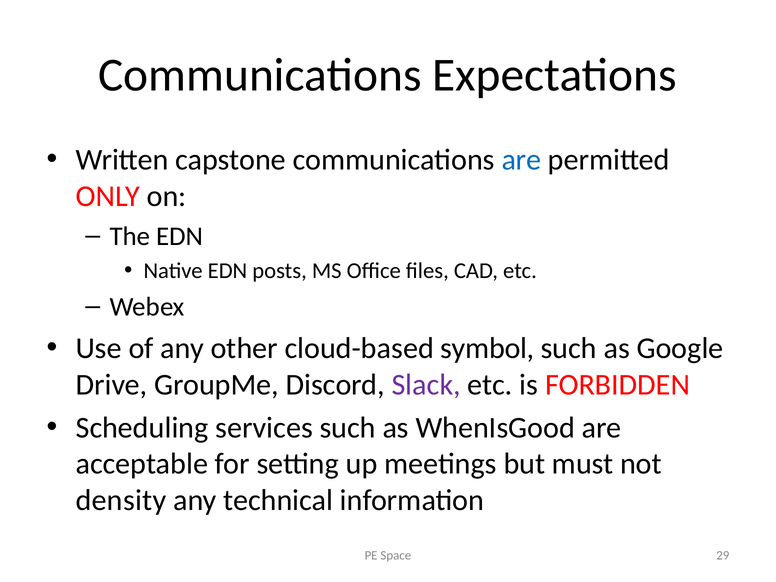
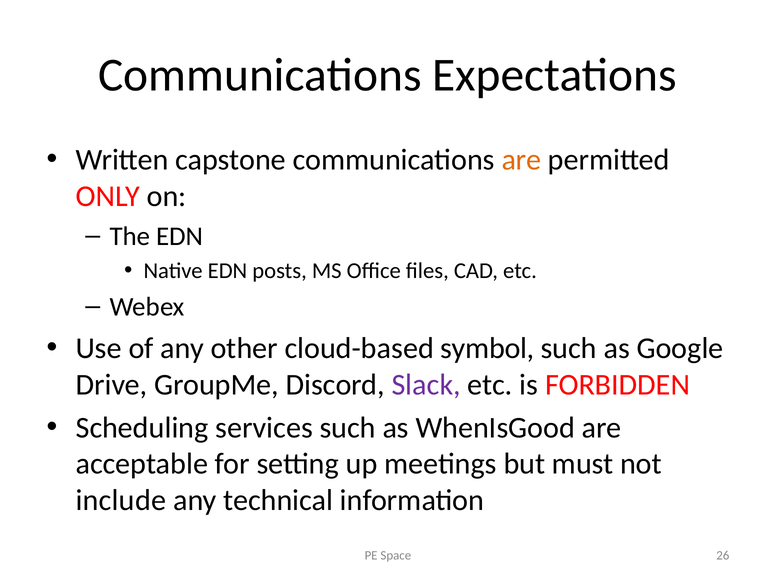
are colour: blue -> orange (521, 160)
density: density -> include (121, 500)
29: 29 -> 26 (723, 556)
